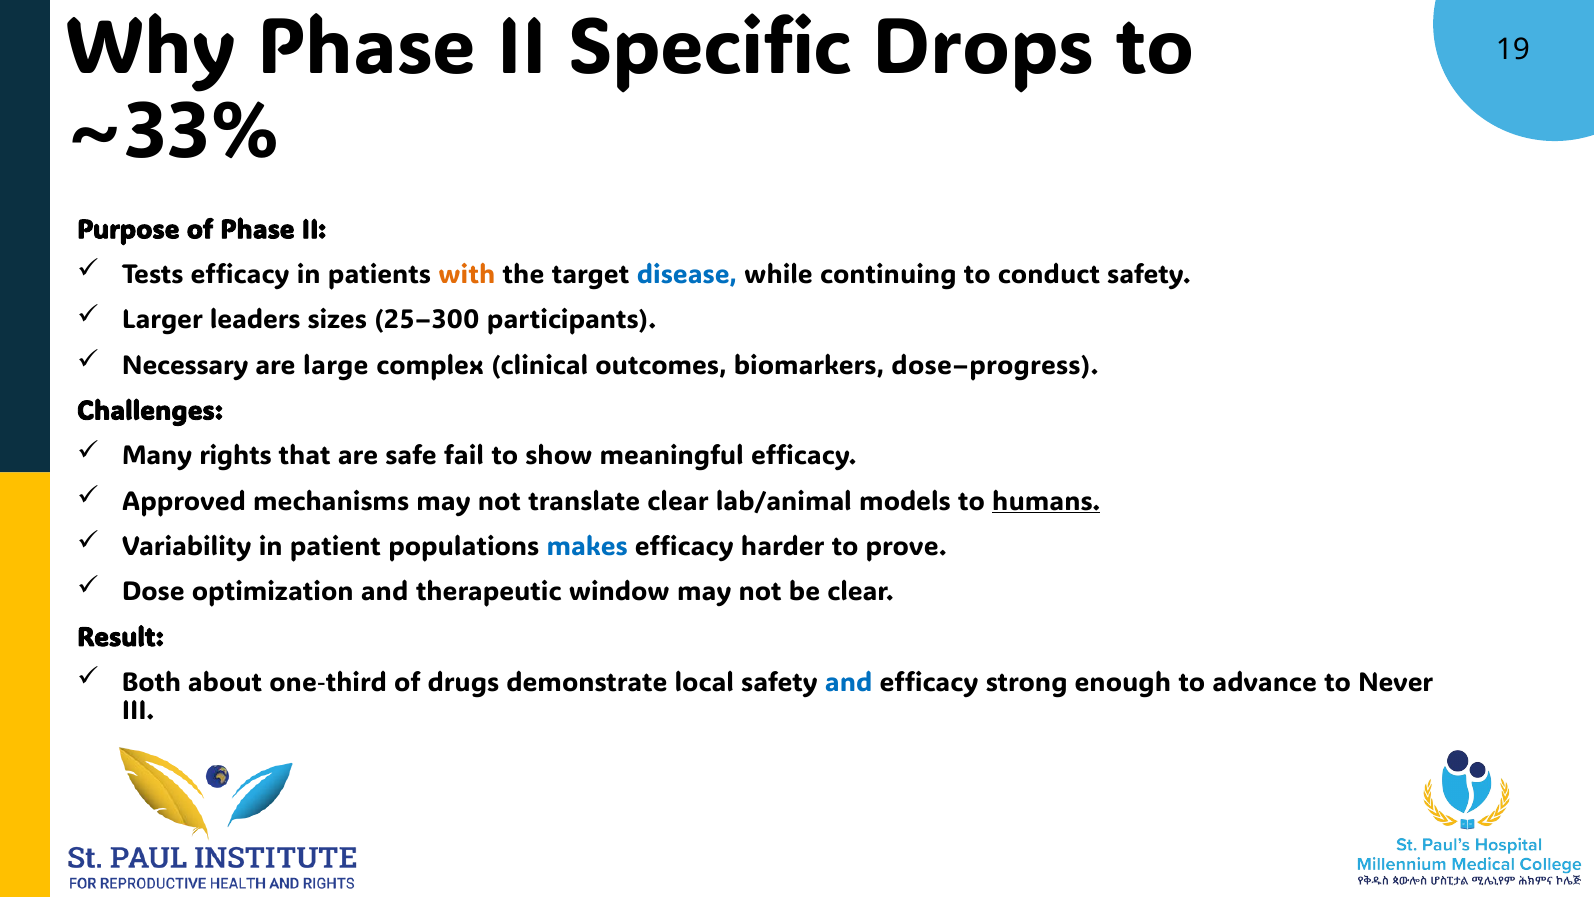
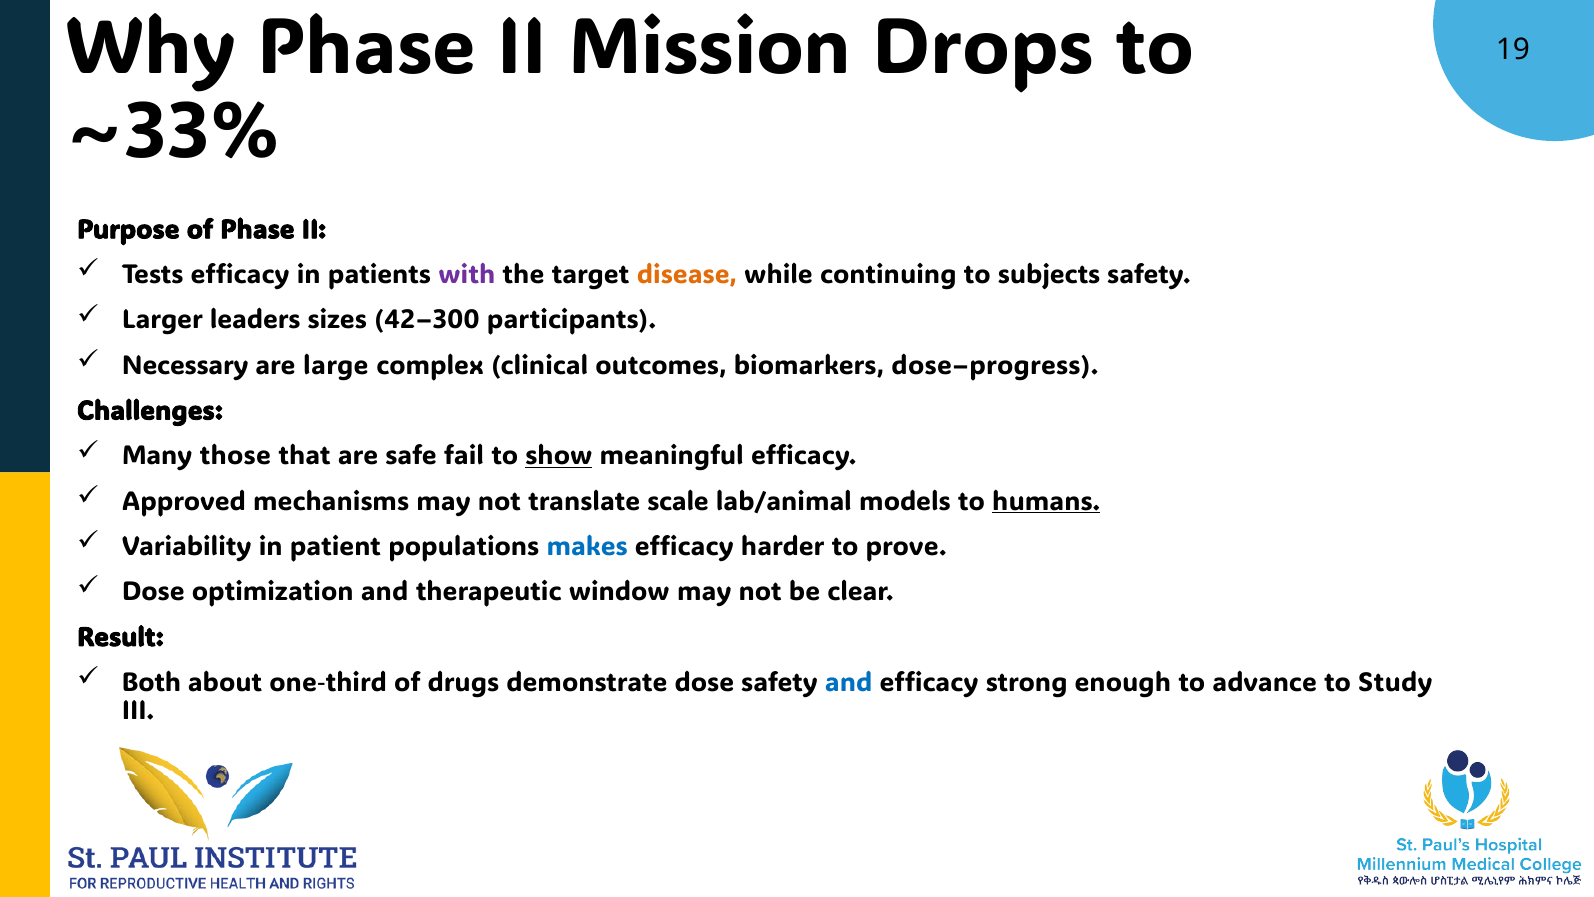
Specific: Specific -> Mission (710, 48)
with colour: orange -> purple (467, 275)
disease colour: blue -> orange (687, 275)
conduct: conduct -> subjects (1049, 275)
25–300: 25–300 -> 42–300 (427, 320)
rights: rights -> those (235, 456)
show underline: none -> present (559, 456)
translate clear: clear -> scale (678, 501)
demonstrate local: local -> dose (704, 682)
Never: Never -> Study (1395, 682)
